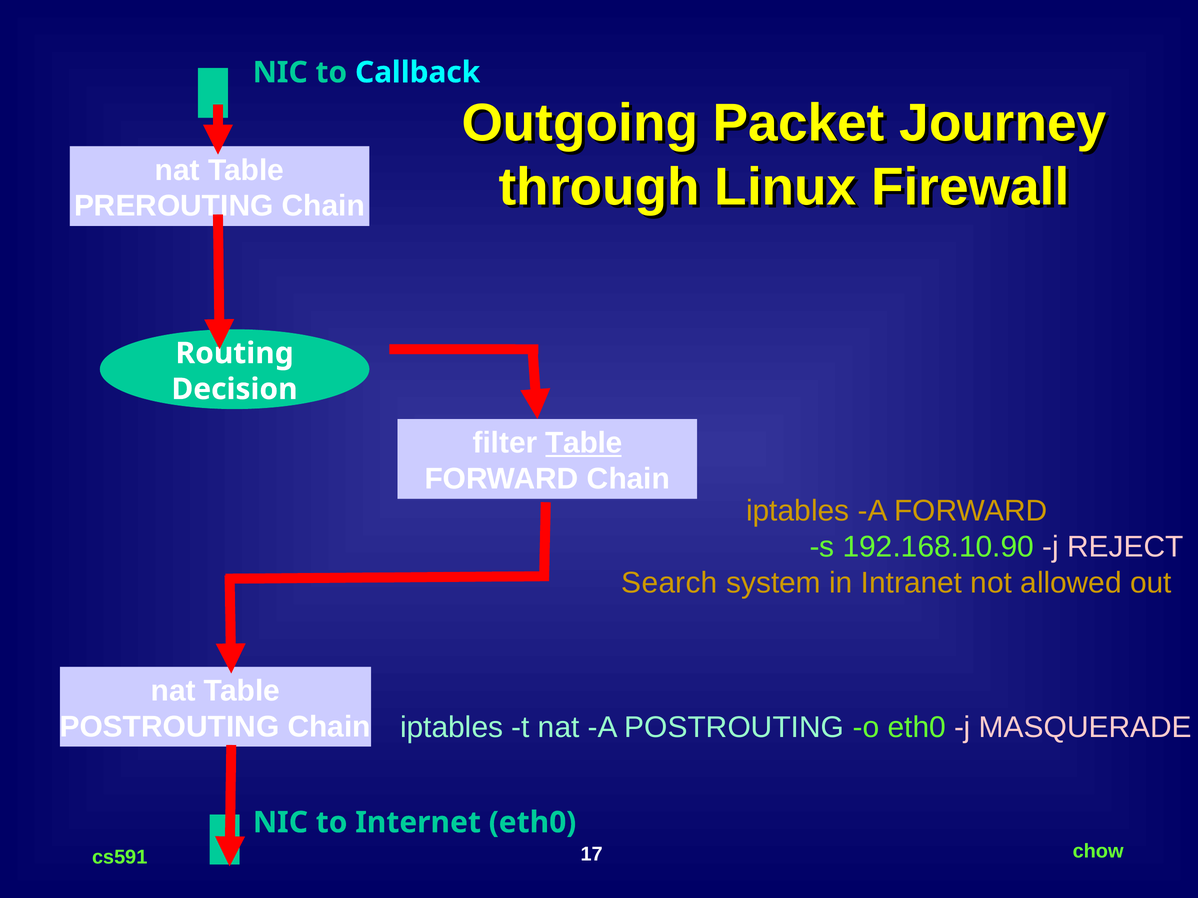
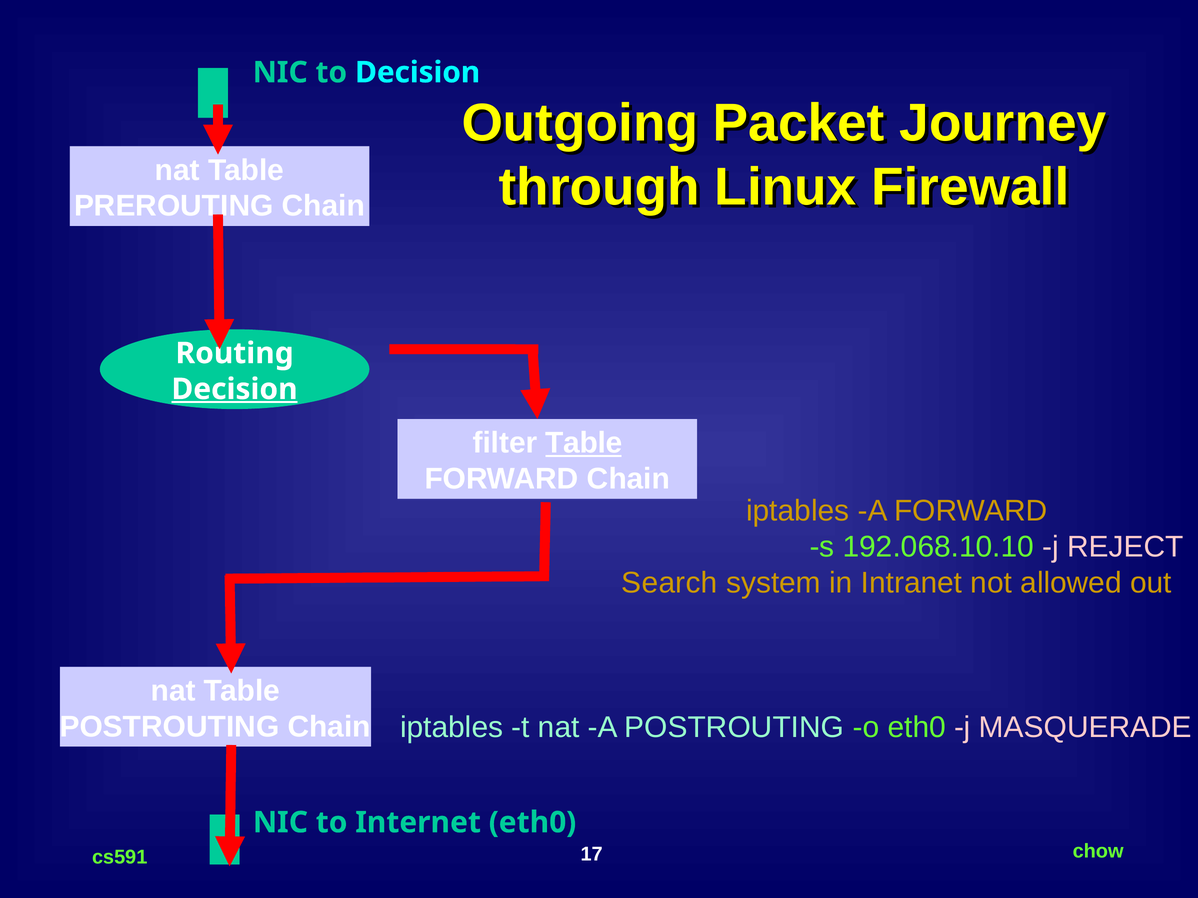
to Callback: Callback -> Decision (418, 73)
Decision underline: none -> present (234, 389)
192.168.10.90: 192.168.10.90 -> 192.068.10.10 (938, 547)
